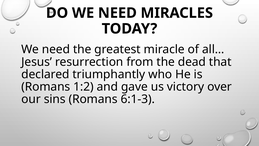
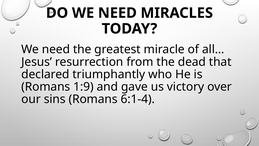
1:2: 1:2 -> 1:9 (83, 87)
6:1-3: 6:1-3 -> 6:1-4 (138, 99)
